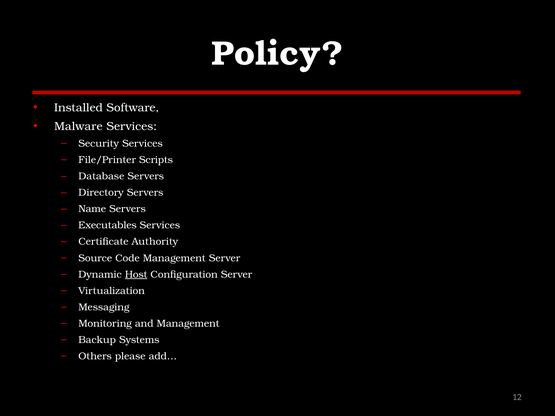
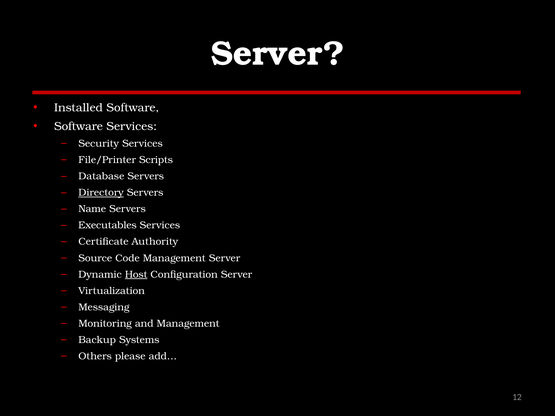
Policy: Policy -> Server (278, 54)
Malware: Malware -> Software (78, 126)
Directory underline: none -> present (101, 193)
